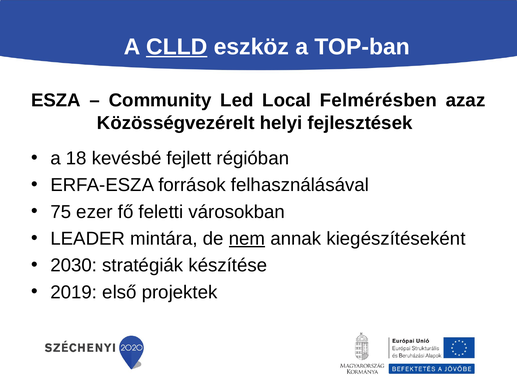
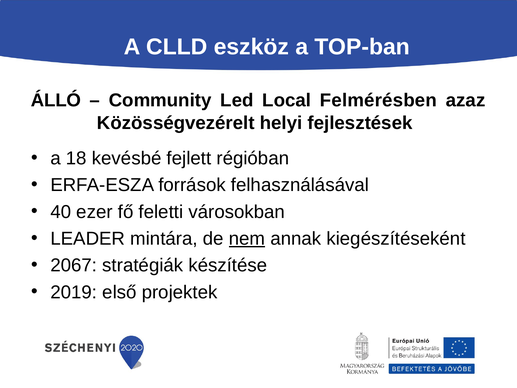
CLLD underline: present -> none (177, 47)
ESZA: ESZA -> ÁLLÓ (56, 100)
75: 75 -> 40 (61, 212)
2030: 2030 -> 2067 (74, 265)
